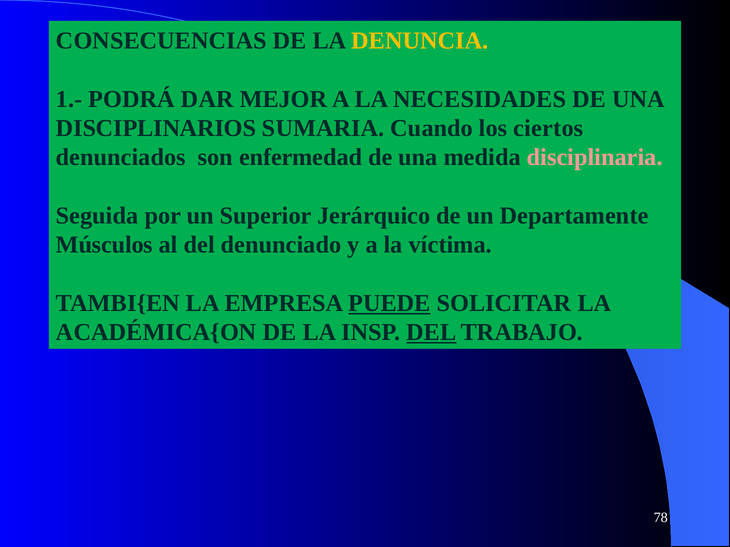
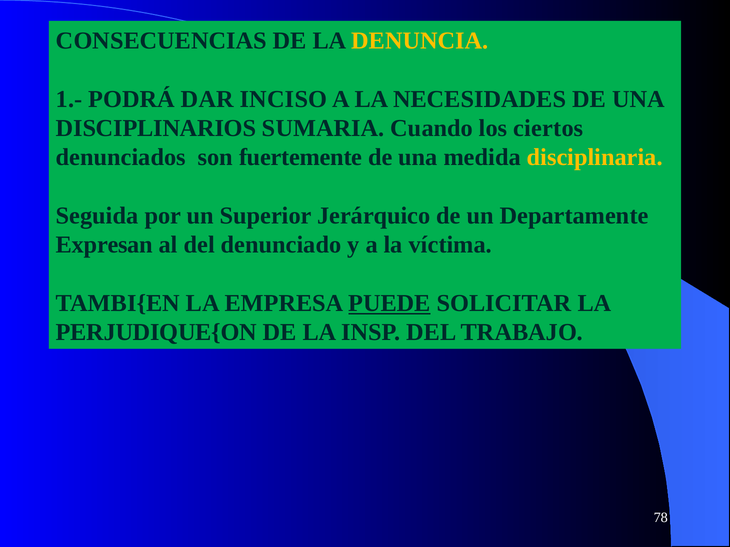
MEJOR: MEJOR -> INCISO (283, 99)
enfermedad: enfermedad -> fuertemente (301, 157)
disciplinaria colour: pink -> yellow (595, 157)
Músculos: Músculos -> Expresan (104, 245)
ACADÉMICA{ON: ACADÉMICA{ON -> PERJUDIQUE{ON (156, 333)
DEL underline: present -> none (431, 333)
